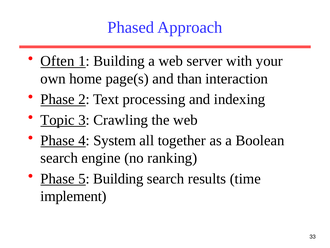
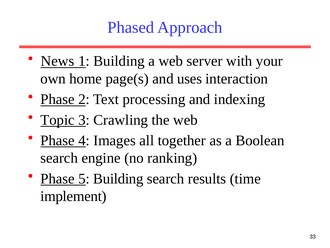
Often: Often -> News (57, 61)
than: than -> uses (190, 79)
System: System -> Images (115, 140)
